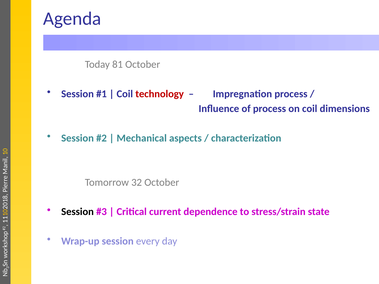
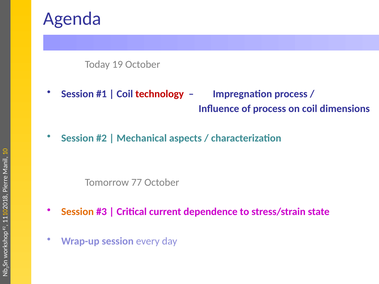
81: 81 -> 19 (118, 65)
32: 32 -> 77 (137, 182)
Session colour: black -> orange (78, 212)
